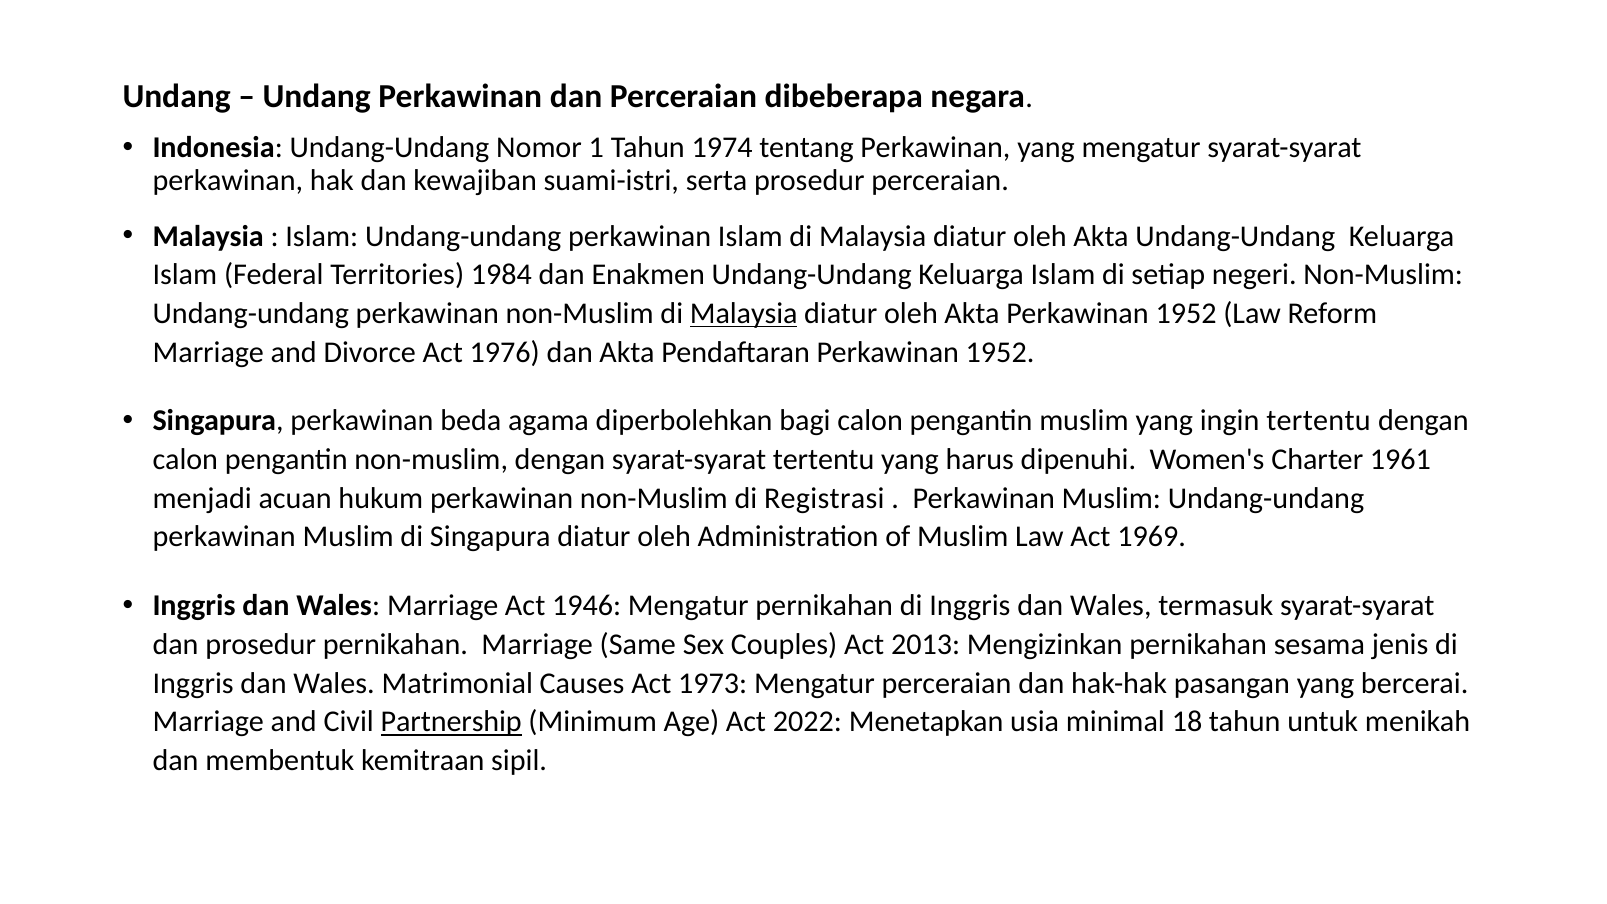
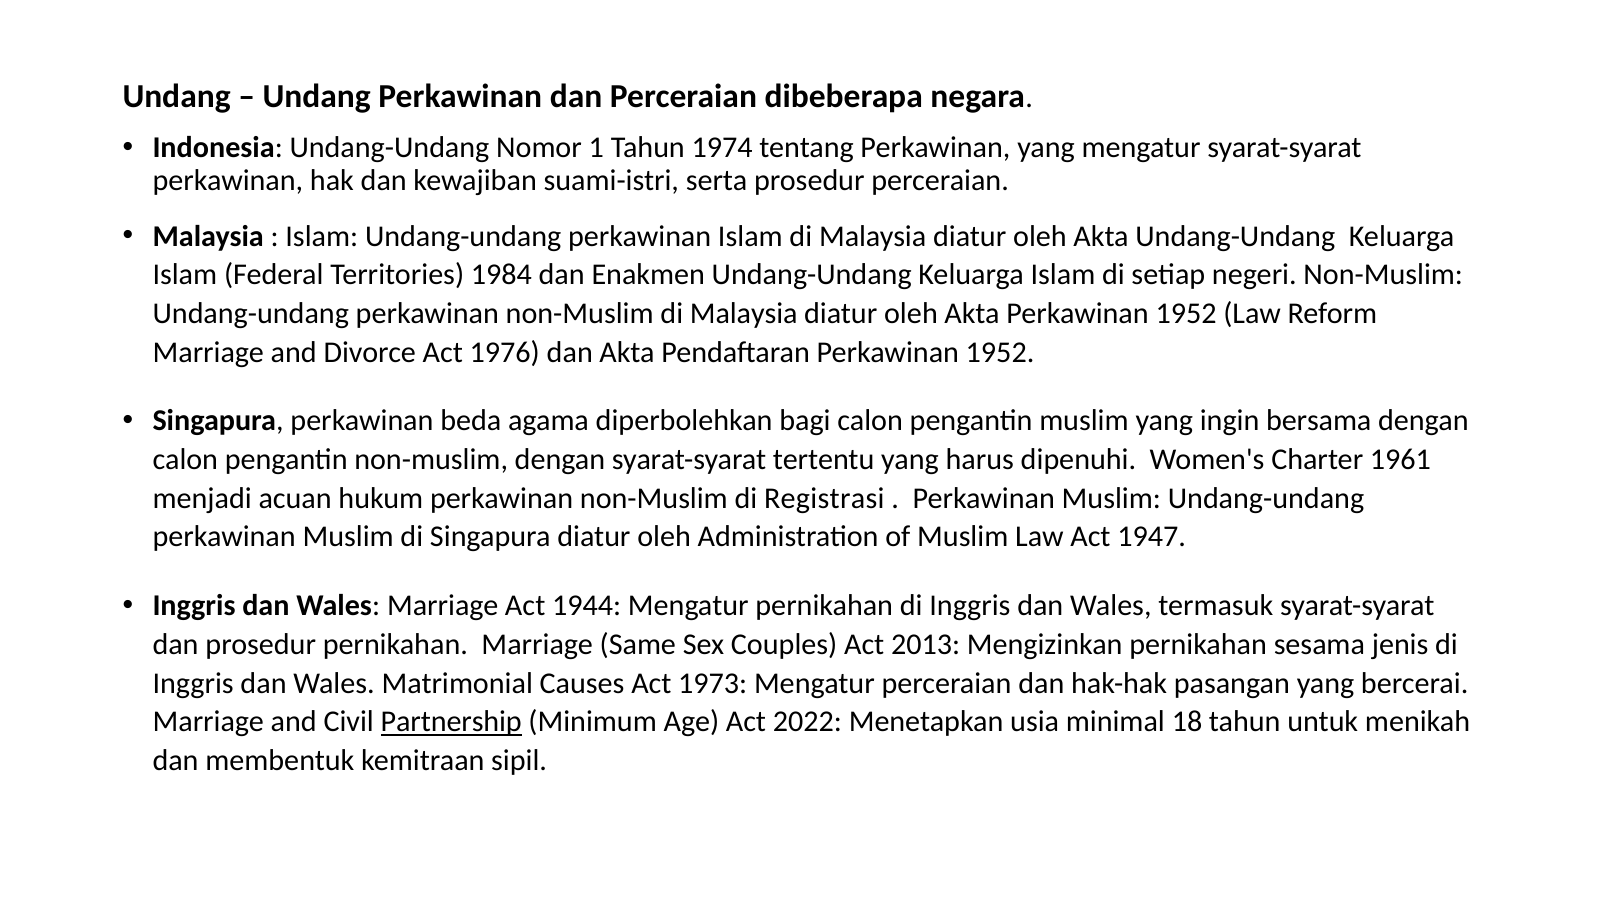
Malaysia underline: present -> none (744, 313)
ingin tertentu: tertentu -> bersama (1319, 421)
1969: 1969 -> 1947 (1152, 537)
1946: 1946 -> 1944 (587, 606)
